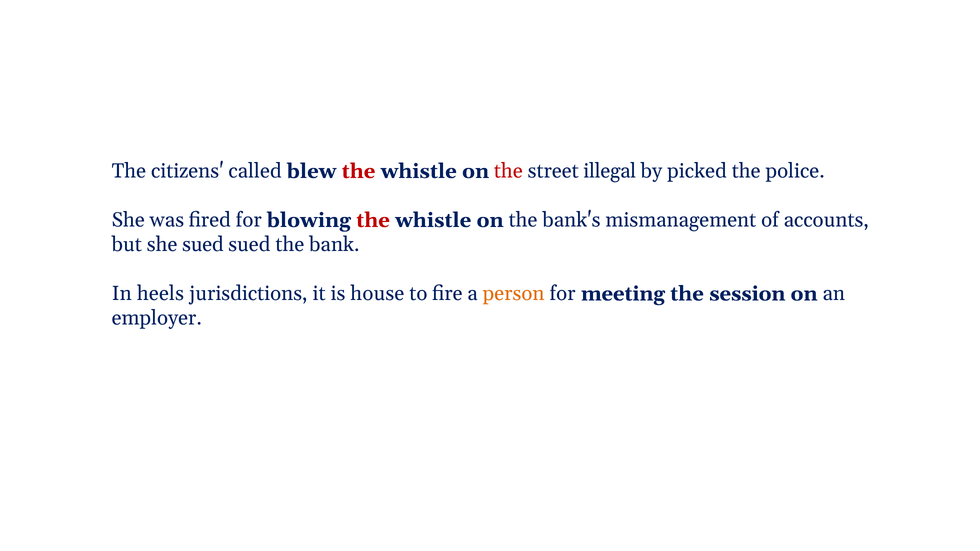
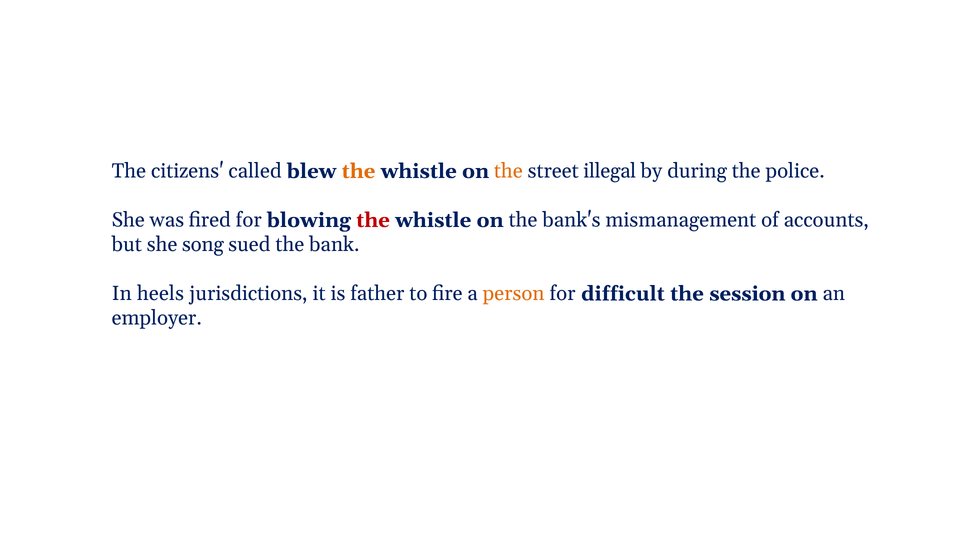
the colour: red -> orange (359, 171)
the colour: red -> orange (508, 171)
picked: picked -> during (697, 171)
she sued: sued -> song (203, 245)
house: house -> father (377, 294)
meeting: meeting -> difficult (623, 294)
